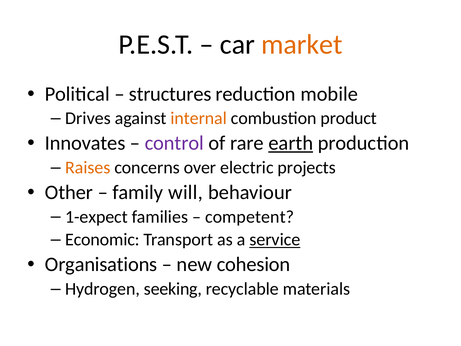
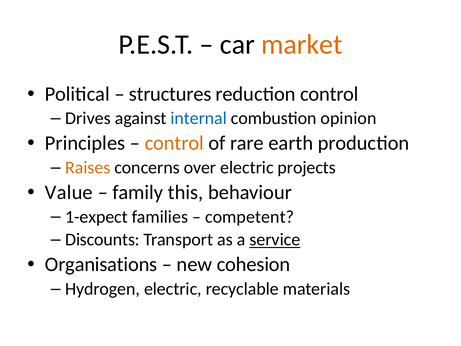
reduction mobile: mobile -> control (329, 94)
internal colour: orange -> blue (199, 118)
product: product -> opinion (349, 118)
Innovates: Innovates -> Principles (85, 143)
control colour: purple -> orange (174, 143)
earth underline: present -> none (291, 143)
Other: Other -> Value (69, 192)
will: will -> this (186, 192)
Economic: Economic -> Discounts (102, 240)
Hydrogen seeking: seeking -> electric (173, 289)
